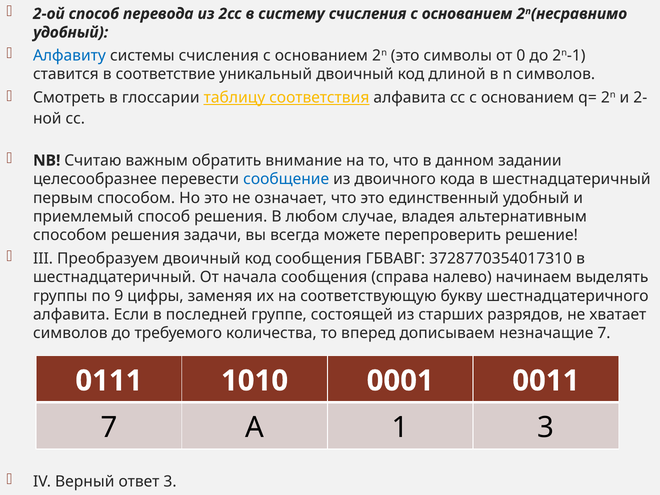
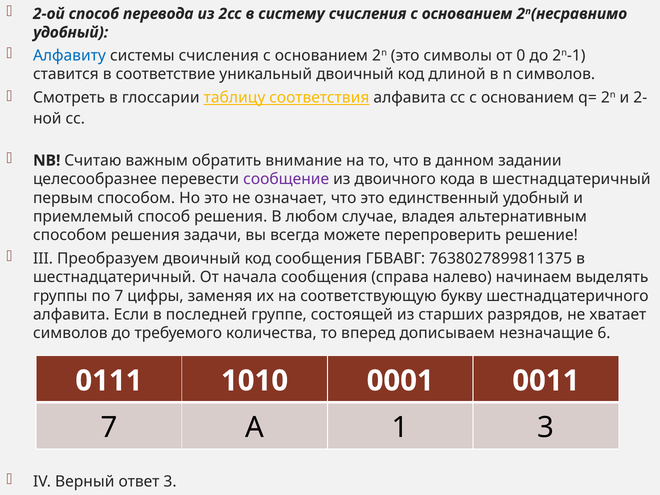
сообщение colour: blue -> purple (286, 179)
3728770354017310: 3728770354017310 -> 7638027899811375 (501, 258)
по 9: 9 -> 7 (119, 296)
незначащие 7: 7 -> 6 (604, 333)
